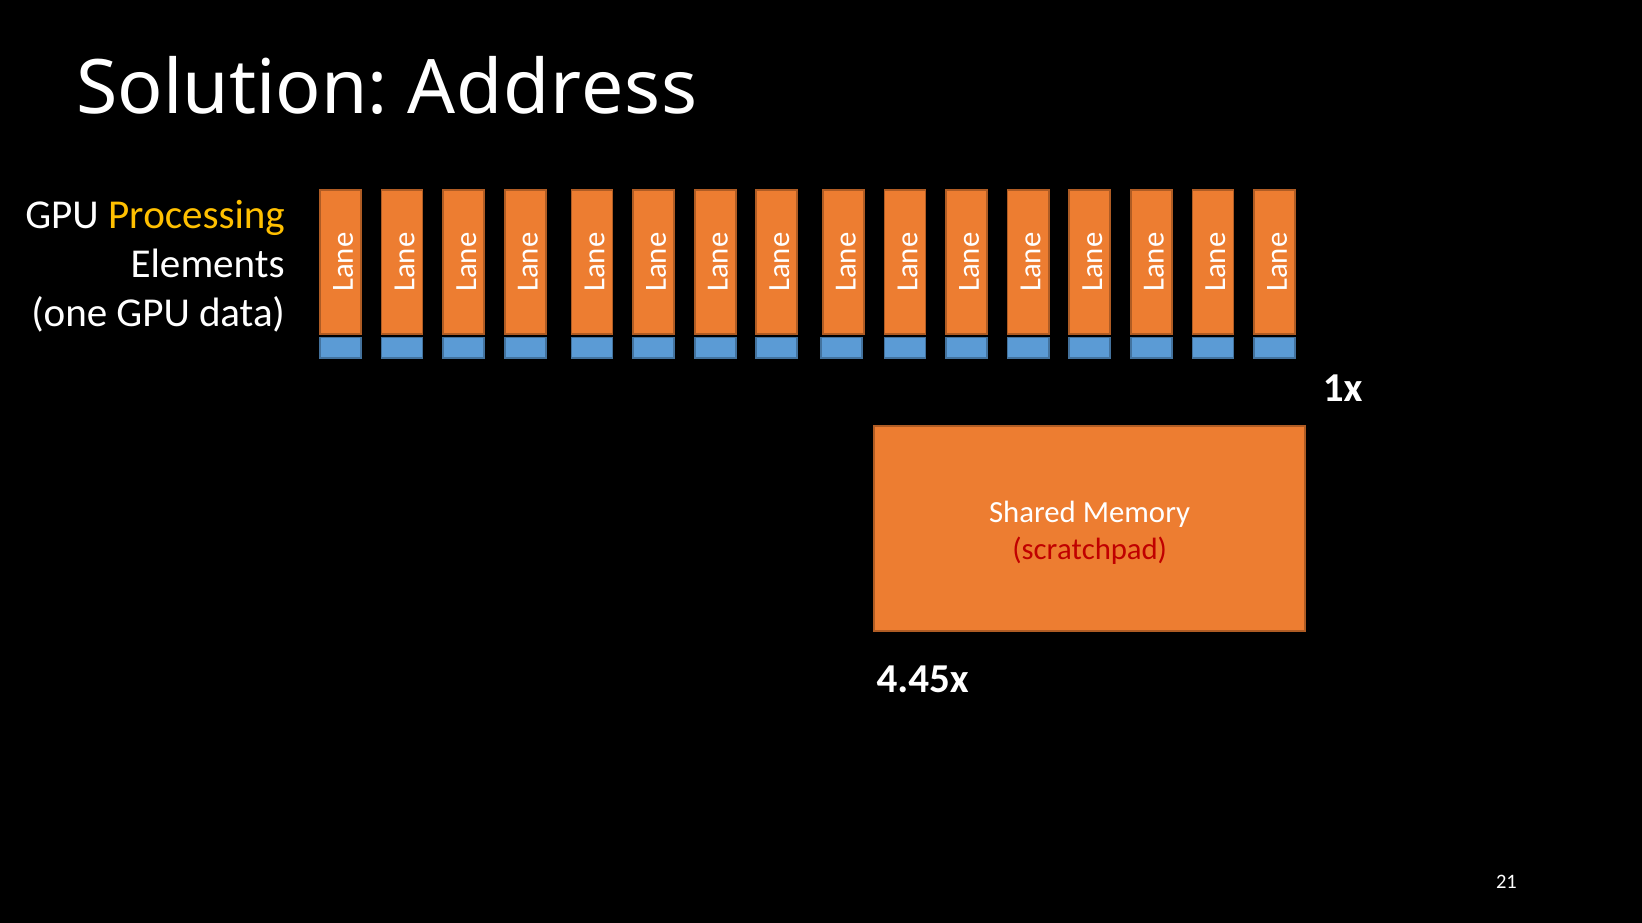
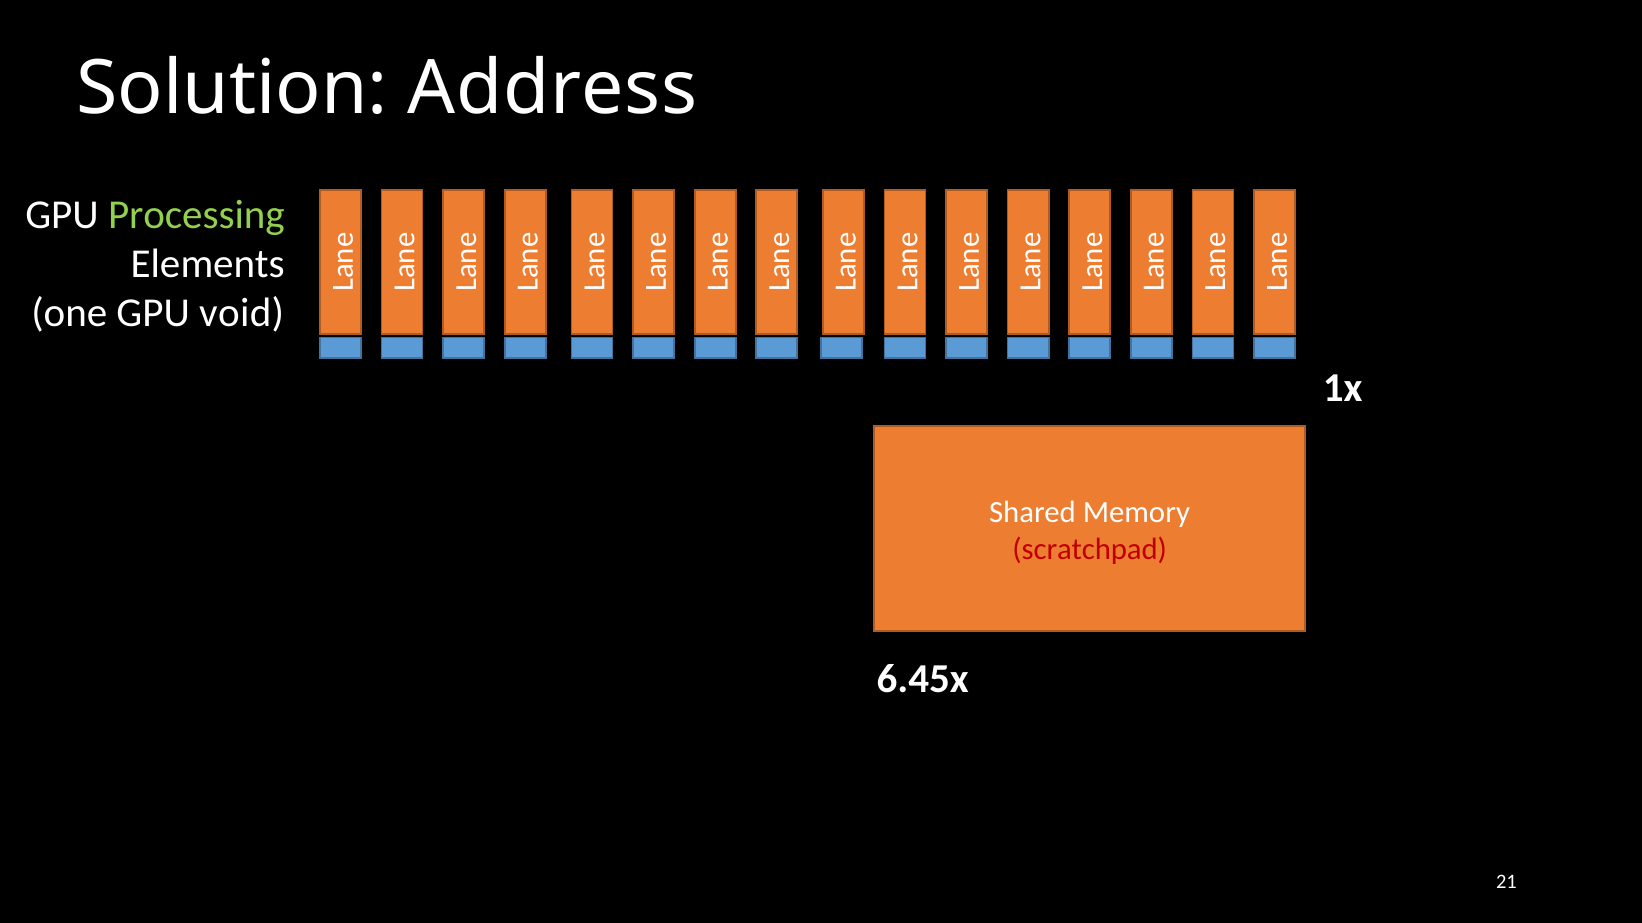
Processing colour: yellow -> light green (196, 215)
data: data -> void (242, 314)
4.45x: 4.45x -> 6.45x (923, 679)
